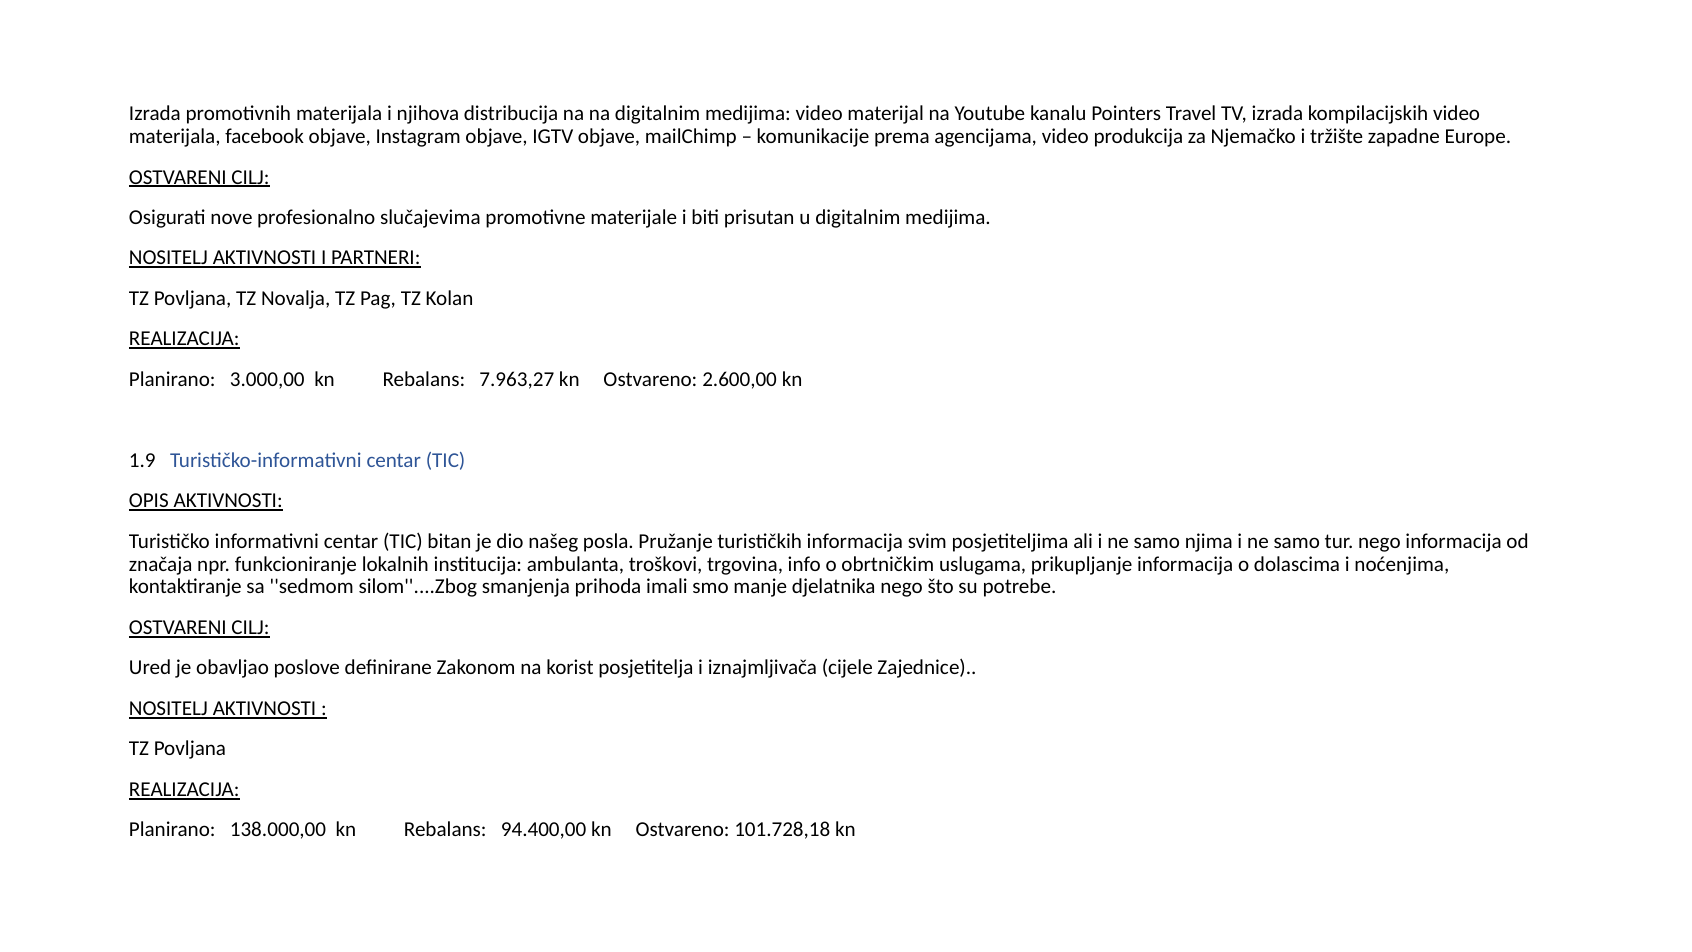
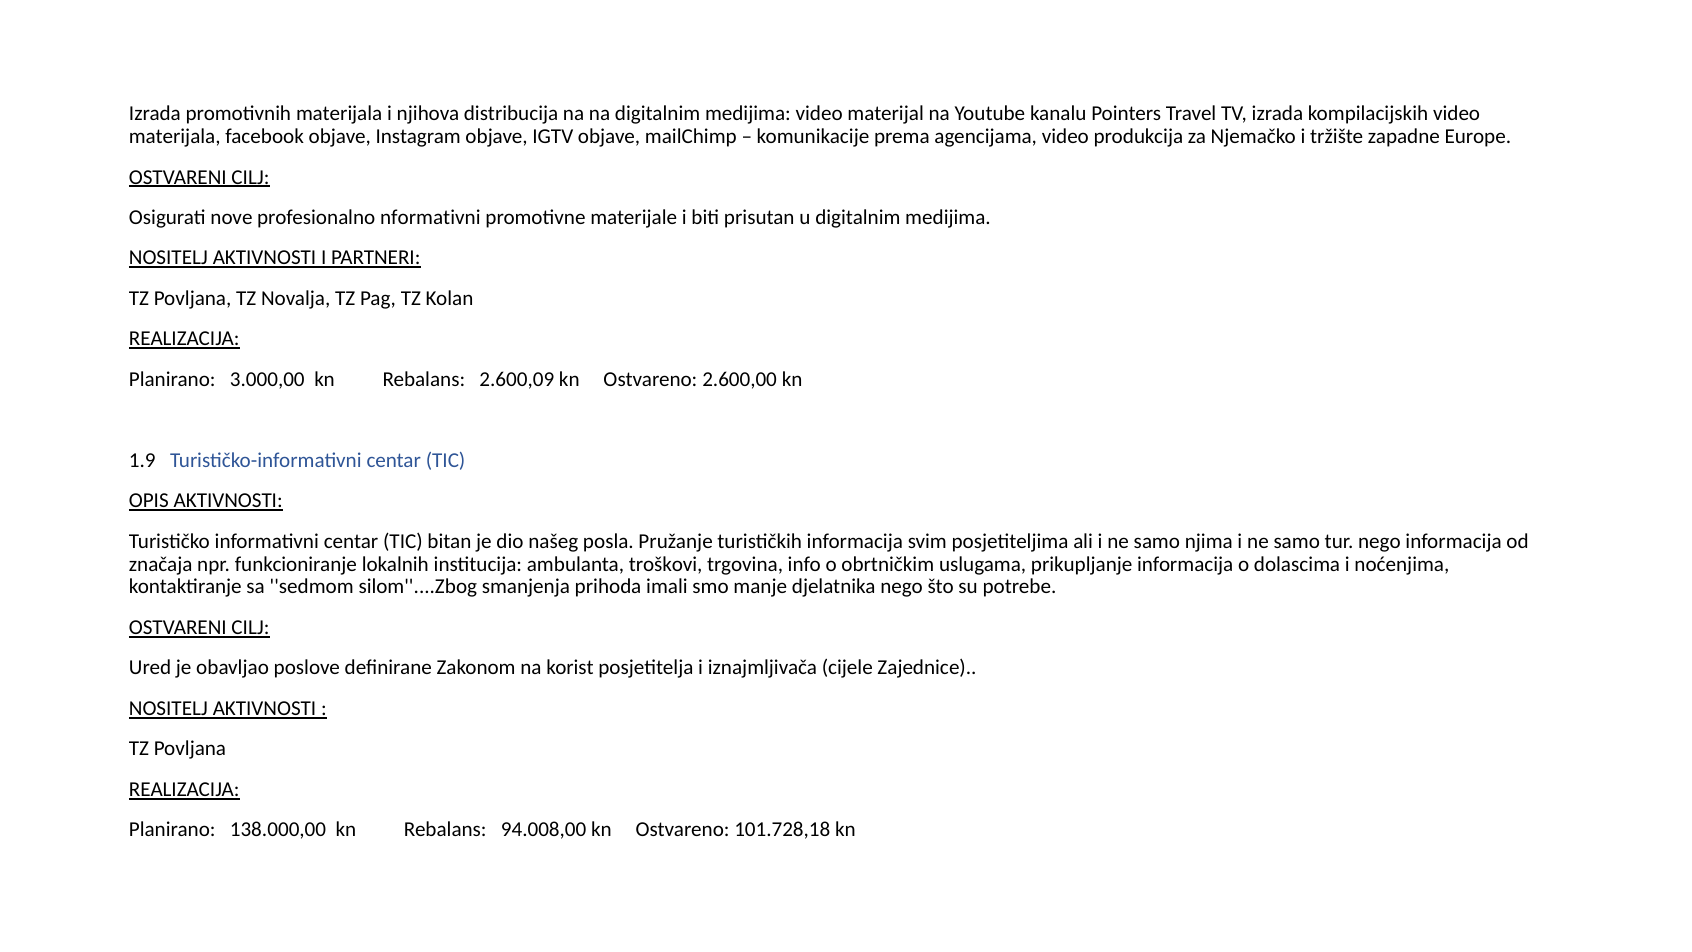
slučajevima: slučajevima -> nformativni (430, 217)
7.963,27: 7.963,27 -> 2.600,09 (517, 379)
94.400,00: 94.400,00 -> 94.008,00 (544, 830)
